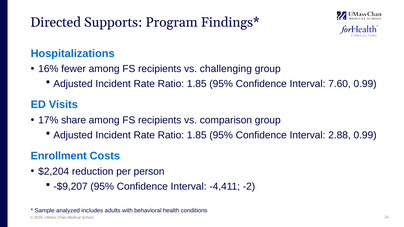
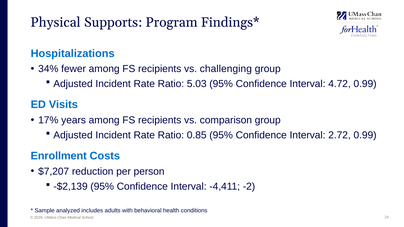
Directed: Directed -> Physical (56, 22)
16%: 16% -> 34% (48, 69)
1.85: 1.85 -> 5.03 (197, 84)
7.60: 7.60 -> 4.72 (340, 84)
share: share -> years (74, 120)
1.85: 1.85 -> 0.85 (197, 135)
2.88: 2.88 -> 2.72 (340, 135)
$2,204: $2,204 -> $7,207 (54, 172)
-$9,207: -$9,207 -> -$2,139 (71, 187)
